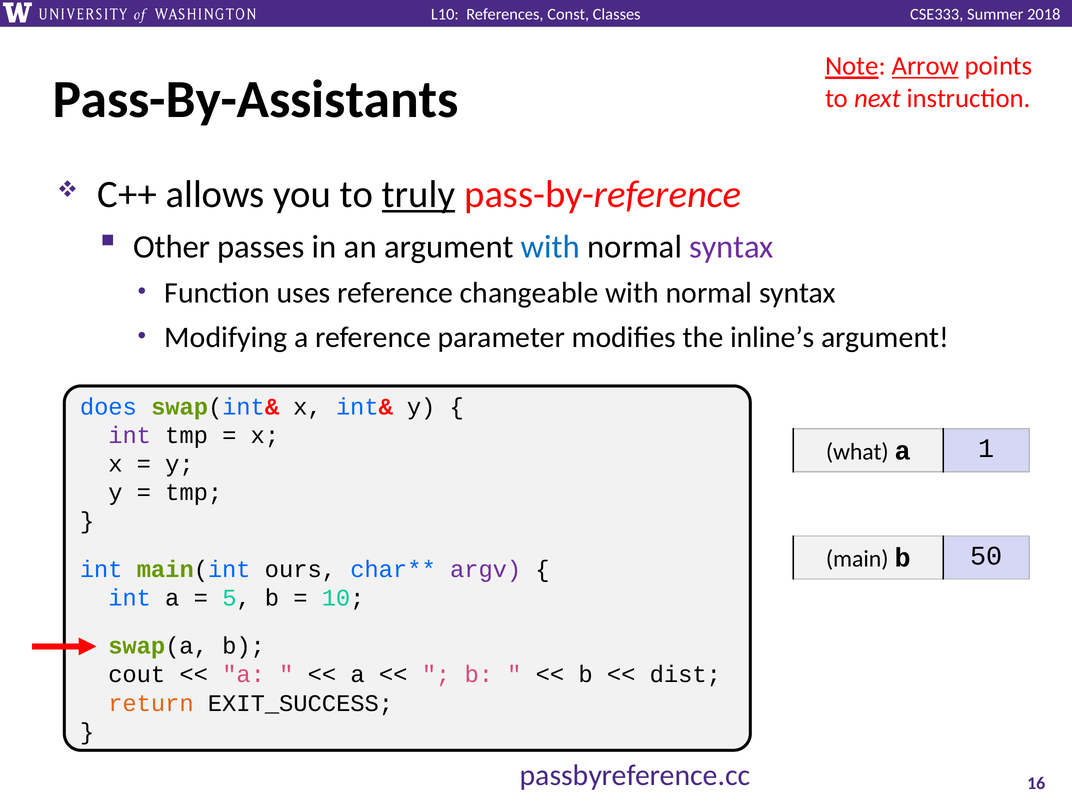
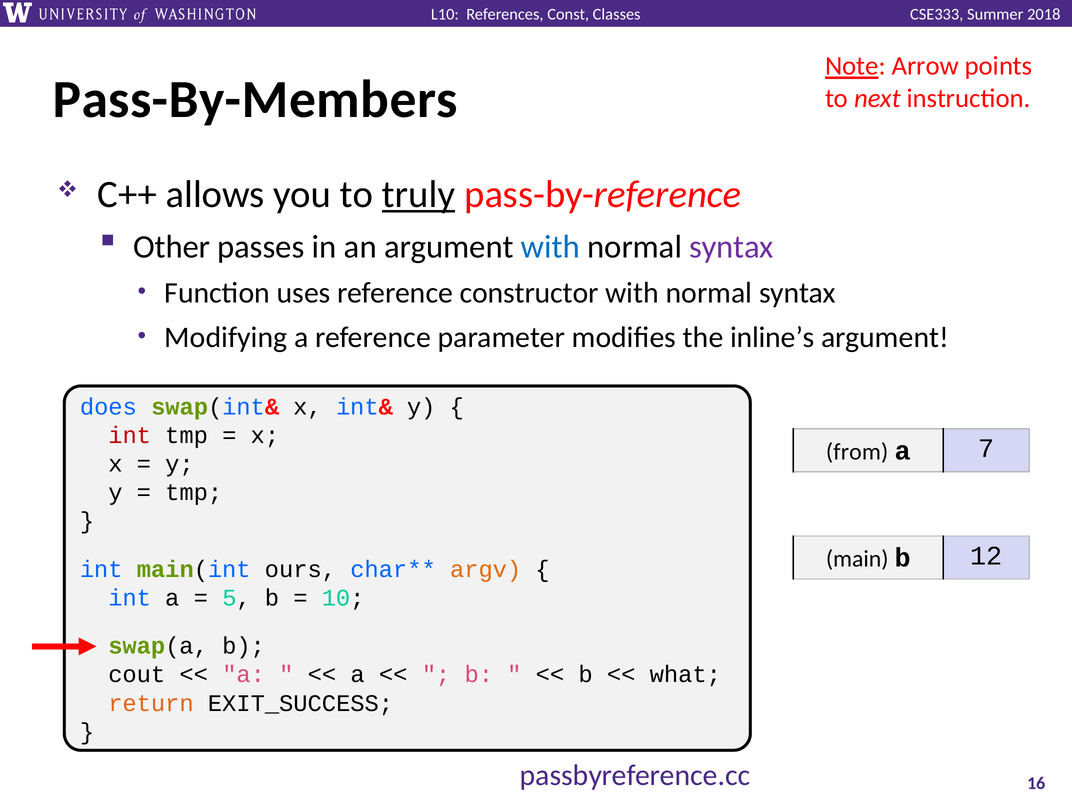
Arrow underline: present -> none (925, 66)
Pass-By-Assistants: Pass-By-Assistants -> Pass-By-Members (255, 99)
changeable: changeable -> constructor (529, 293)
int colour: purple -> red (130, 435)
what: what -> from (857, 452)
1: 1 -> 7 (986, 449)
50: 50 -> 12 (986, 556)
argv colour: purple -> orange (486, 569)
dist: dist -> what (685, 675)
